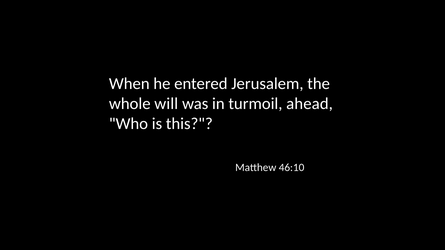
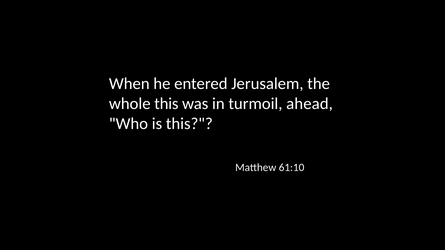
whole will: will -> this (166, 104)
46:10: 46:10 -> 61:10 (292, 168)
